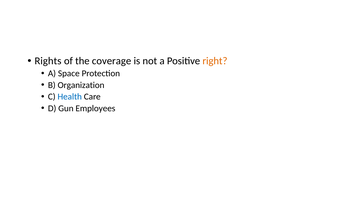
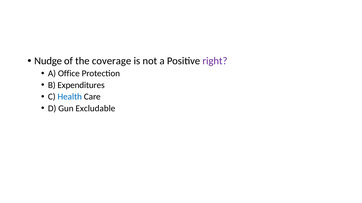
Rights: Rights -> Nudge (48, 61)
right colour: orange -> purple (215, 61)
Space: Space -> Office (69, 74)
Organization: Organization -> Expenditures (81, 85)
Employees: Employees -> Excludable (95, 109)
